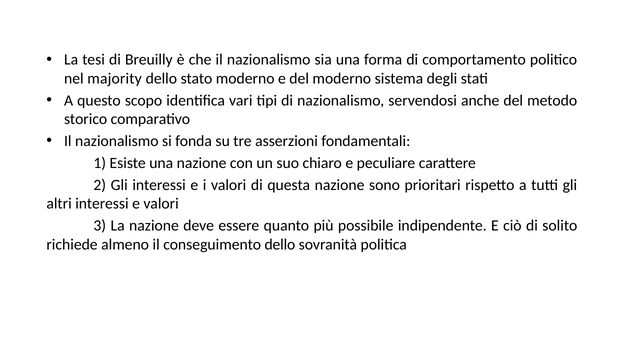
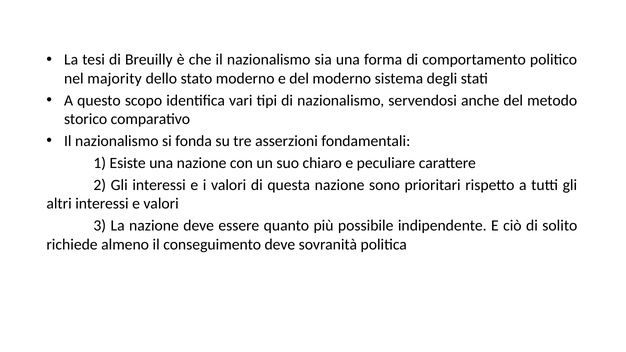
conseguimento dello: dello -> deve (280, 244)
